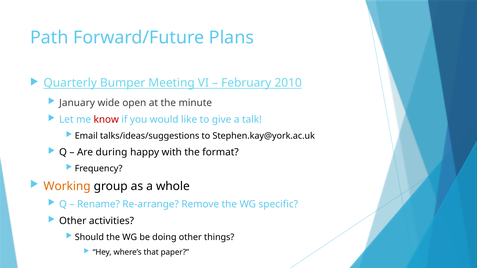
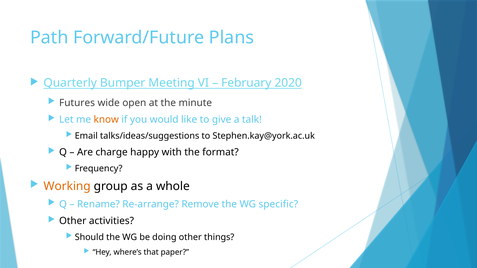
2010: 2010 -> 2020 (288, 83)
January: January -> Futures (77, 103)
know colour: red -> orange (106, 120)
during: during -> charge (112, 152)
